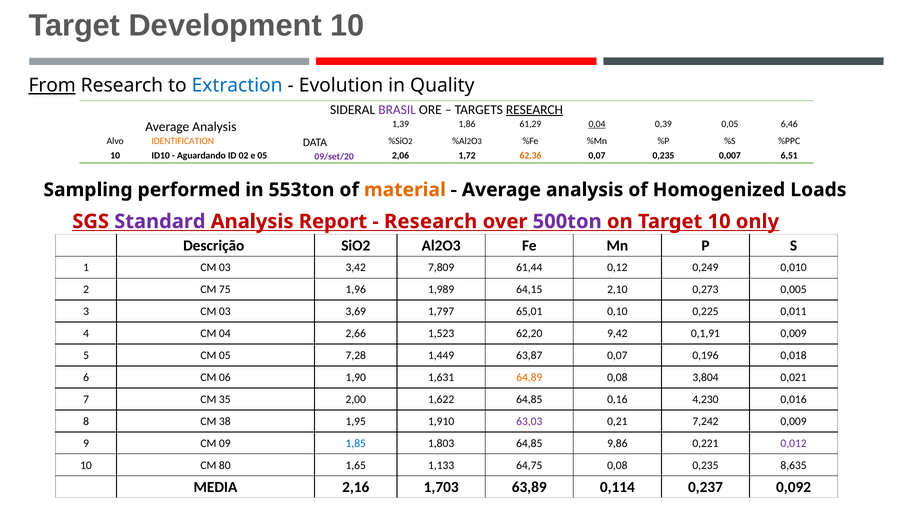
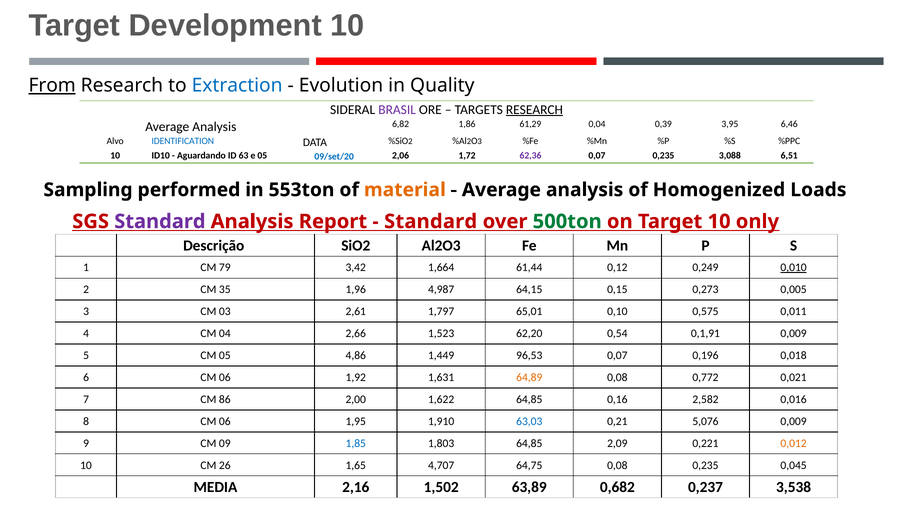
1,39: 1,39 -> 6,82 (401, 124)
0,04 underline: present -> none (597, 124)
0,05: 0,05 -> 3,95 (730, 124)
IDENTIFICATION colour: orange -> blue (183, 141)
02: 02 -> 63 (244, 156)
09/set/20 colour: purple -> blue (334, 156)
62,36 colour: orange -> purple (530, 156)
0,007: 0,007 -> 3,088 (730, 156)
Research: Research -> Standard (431, 221)
500ton colour: purple -> green (567, 221)
1 CM 03: 03 -> 79 (225, 267)
7,809: 7,809 -> 1,664 (441, 267)
0,010 underline: none -> present (794, 267)
75: 75 -> 35 (225, 289)
1,989: 1,989 -> 4,987 (441, 289)
2,10: 2,10 -> 0,15 (617, 289)
3,69: 3,69 -> 2,61 (356, 311)
0,225: 0,225 -> 0,575 (705, 311)
9,42: 9,42 -> 0,54 (617, 333)
7,28: 7,28 -> 4,86 (356, 355)
63,87: 63,87 -> 96,53 (529, 355)
1,90: 1,90 -> 1,92 (356, 377)
3,804: 3,804 -> 0,772 (705, 377)
35: 35 -> 86 (225, 399)
4,230: 4,230 -> 2,582 (705, 399)
8 CM 38: 38 -> 06 (225, 421)
63,03 colour: purple -> blue (529, 421)
7,242: 7,242 -> 5,076 (705, 421)
9,86: 9,86 -> 2,09 (617, 443)
0,012 colour: purple -> orange (794, 443)
80: 80 -> 26 (225, 465)
1,133: 1,133 -> 4,707 (441, 465)
8,635: 8,635 -> 0,045 (794, 465)
1,703: 1,703 -> 1,502 (441, 487)
0,114: 0,114 -> 0,682 (617, 487)
0,092: 0,092 -> 3,538 (794, 487)
